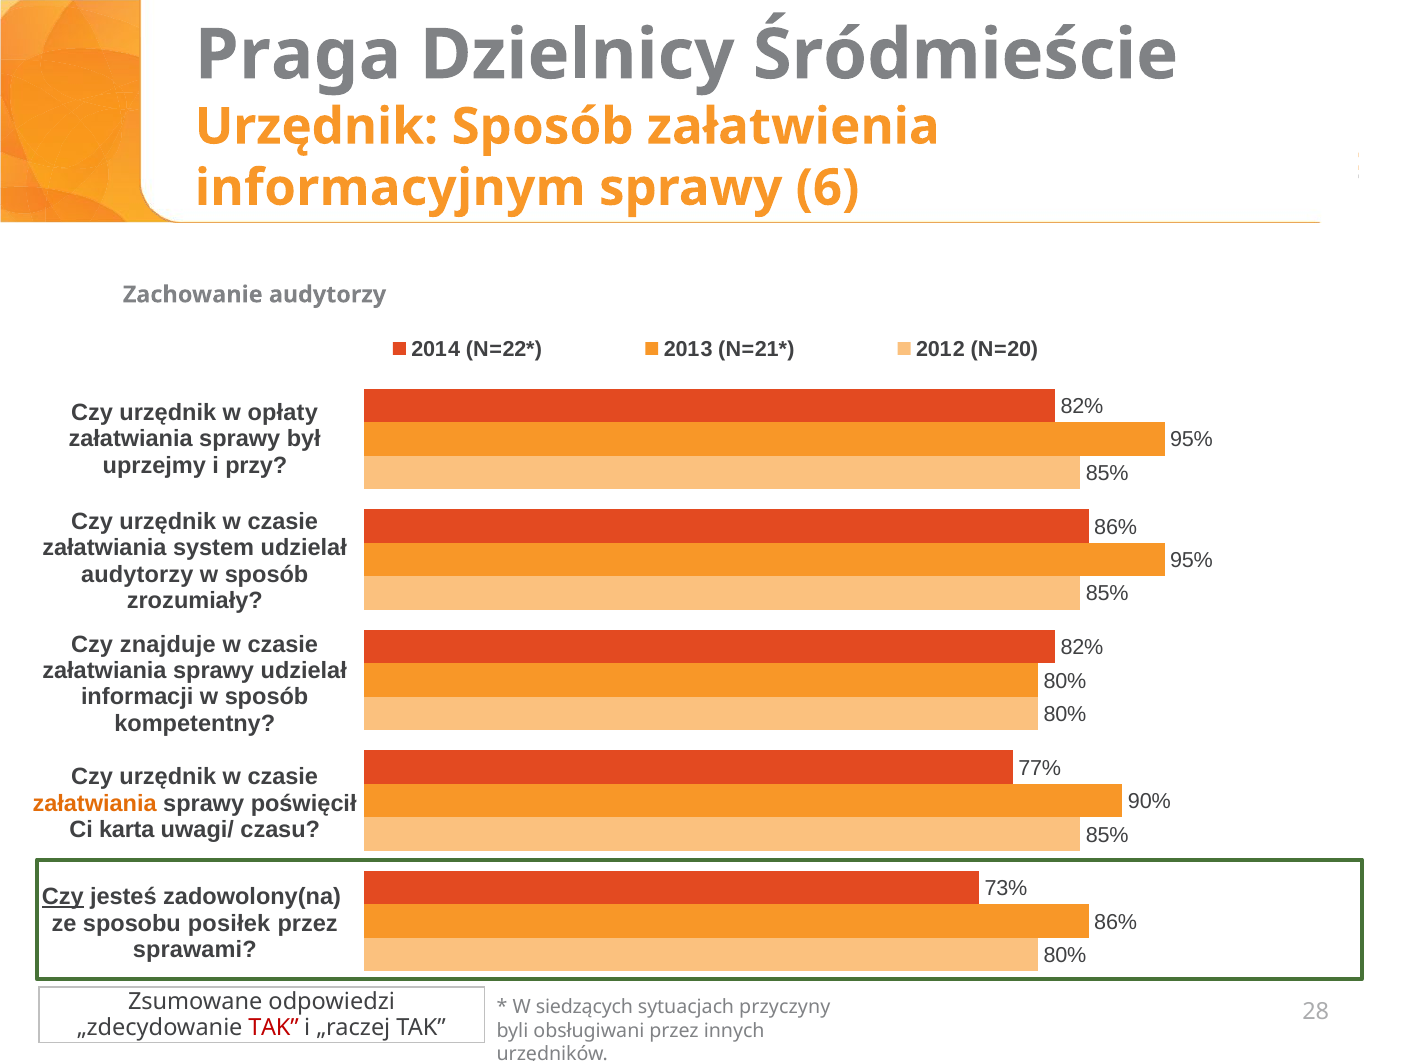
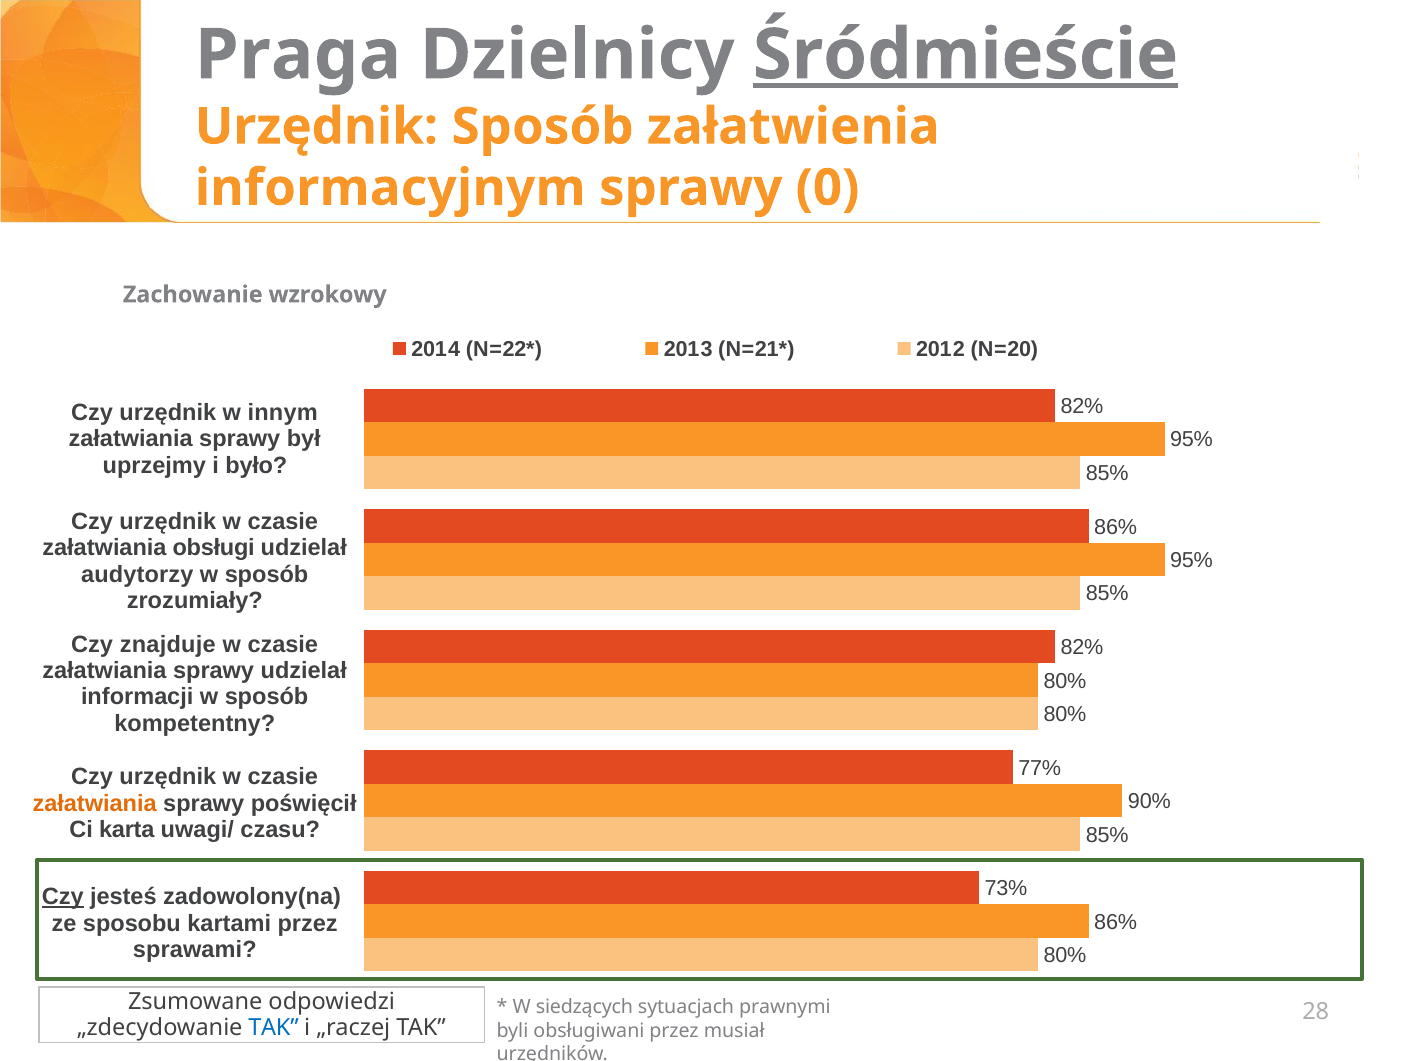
Śródmieście underline: none -> present (966, 55)
6: 6 -> 0 (827, 188)
Zachowanie audytorzy: audytorzy -> wzrokowy (328, 294)
opłaty: opłaty -> innym (283, 412)
przy: przy -> było (256, 465)
system: system -> obsługi (214, 548)
posiłek: posiłek -> kartami (229, 923)
przyczyny: przyczyny -> prawnymi (785, 1007)
TAK colour: red -> blue (273, 1027)
innych: innych -> musiał (734, 1030)
